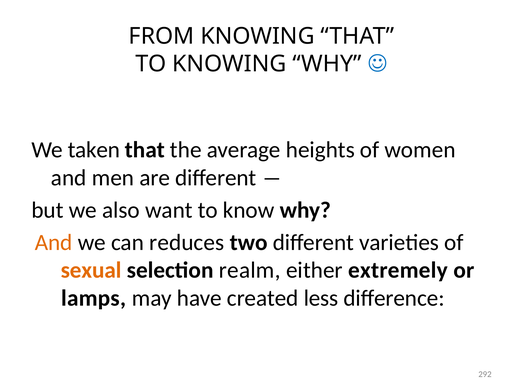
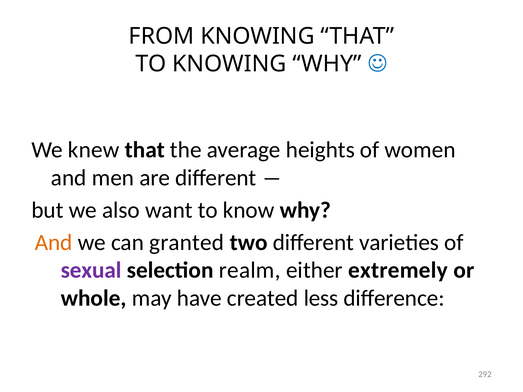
taken: taken -> knew (94, 150)
reduces: reduces -> granted (187, 243)
sexual colour: orange -> purple (91, 270)
lamps: lamps -> whole (94, 298)
